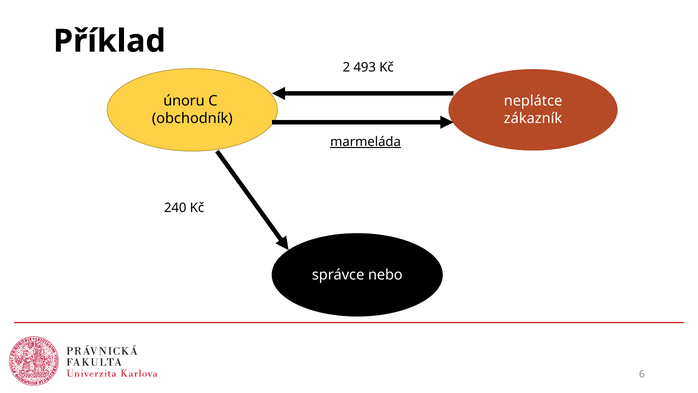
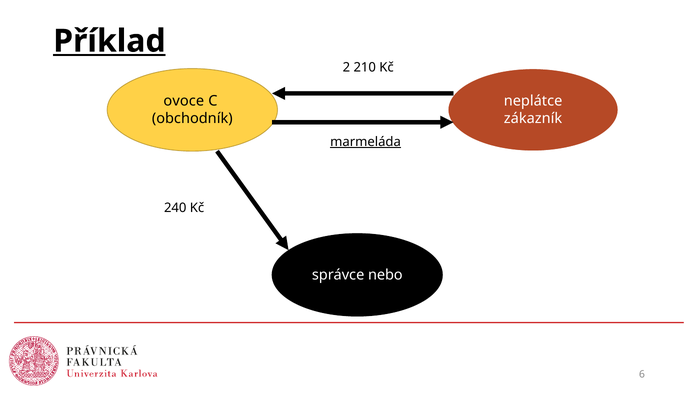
Příklad underline: none -> present (109, 41)
493: 493 -> 210 (365, 67)
únoru: únoru -> ovoce (184, 101)
